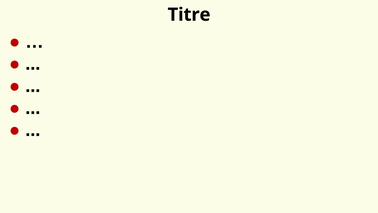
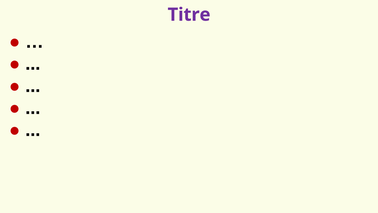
Titre colour: black -> purple (189, 15)
